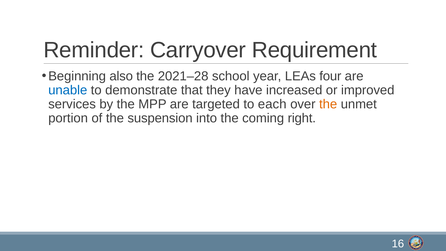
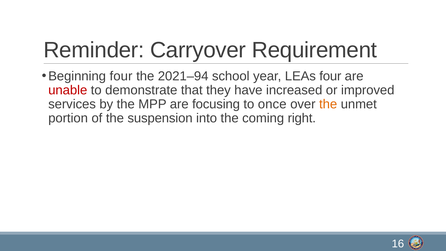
Beginning also: also -> four (121, 76)
2021–28: 2021–28 -> 2021–94 (183, 76)
unable colour: blue -> red (68, 90)
targeted: targeted -> focusing (216, 104)
each: each -> once (272, 104)
